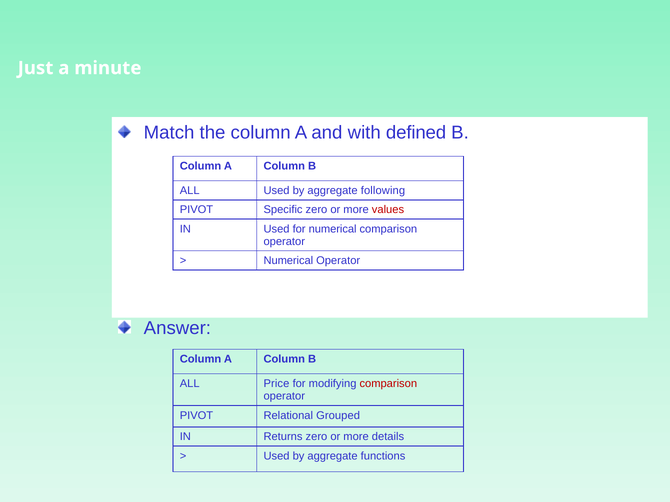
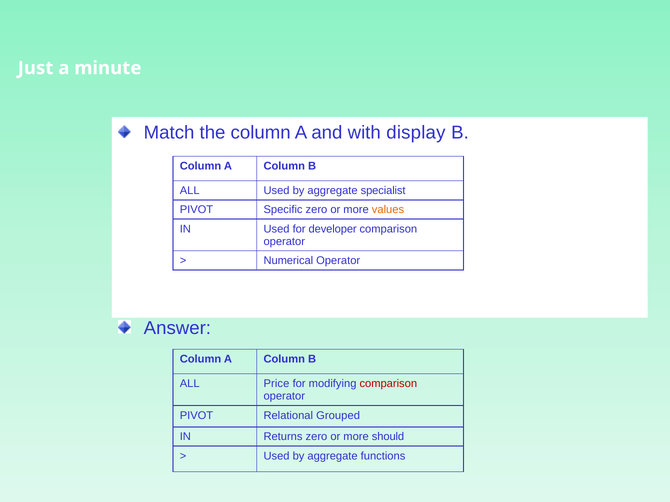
defined: defined -> display (416, 133)
following: following -> specialist (383, 191)
values colour: red -> orange (388, 210)
for numerical: numerical -> developer (333, 229)
details: details -> should (388, 437)
